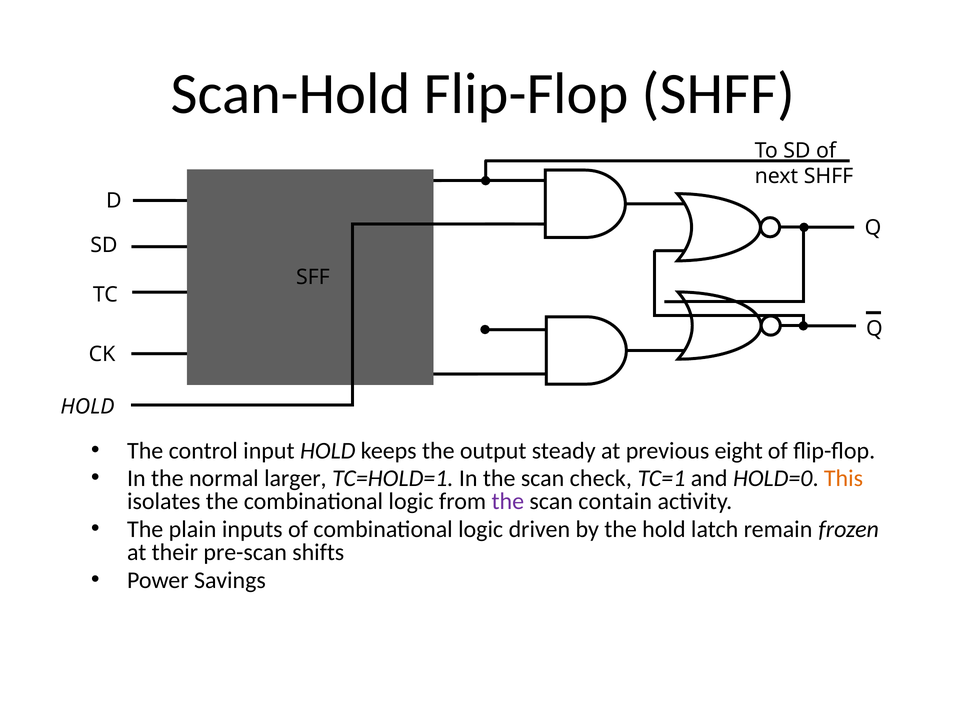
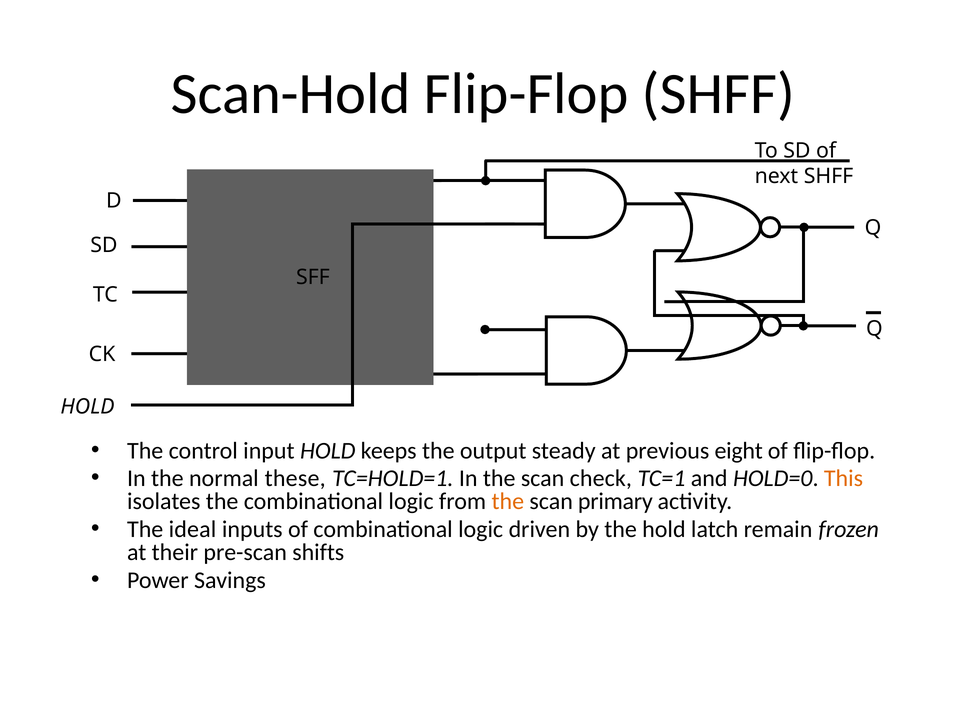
larger: larger -> these (295, 479)
the colour: purple -> orange (508, 502)
contain: contain -> primary (615, 502)
plain: plain -> ideal (193, 529)
